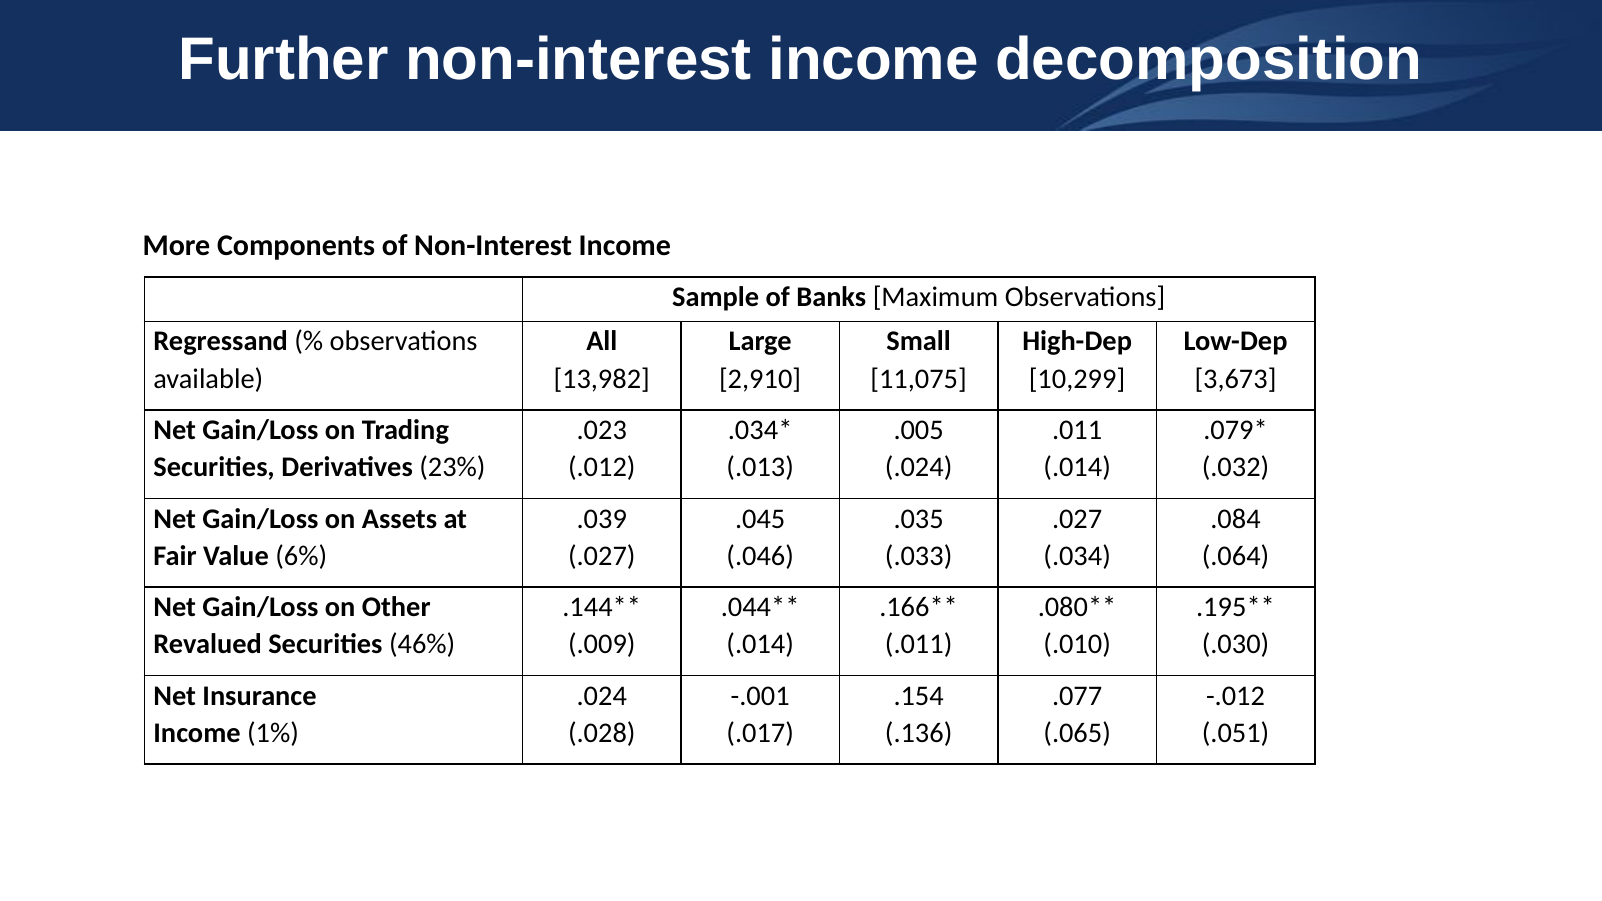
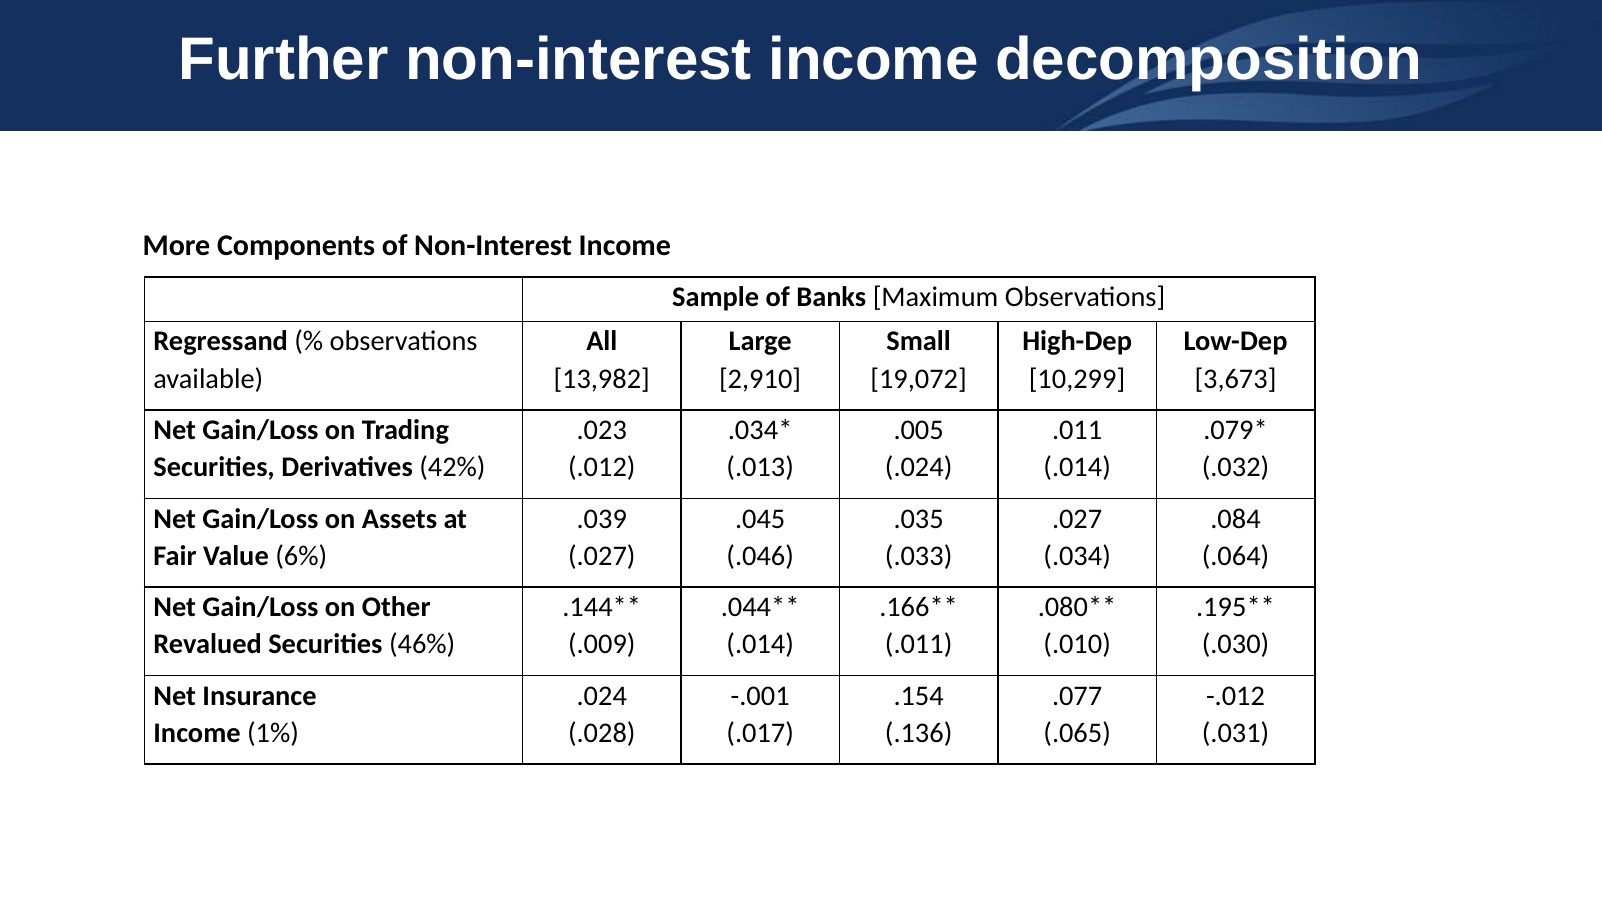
11,075: 11,075 -> 19,072 (919, 379)
23%: 23% -> 42% (452, 467)
.051: .051 -> .031 (1236, 733)
